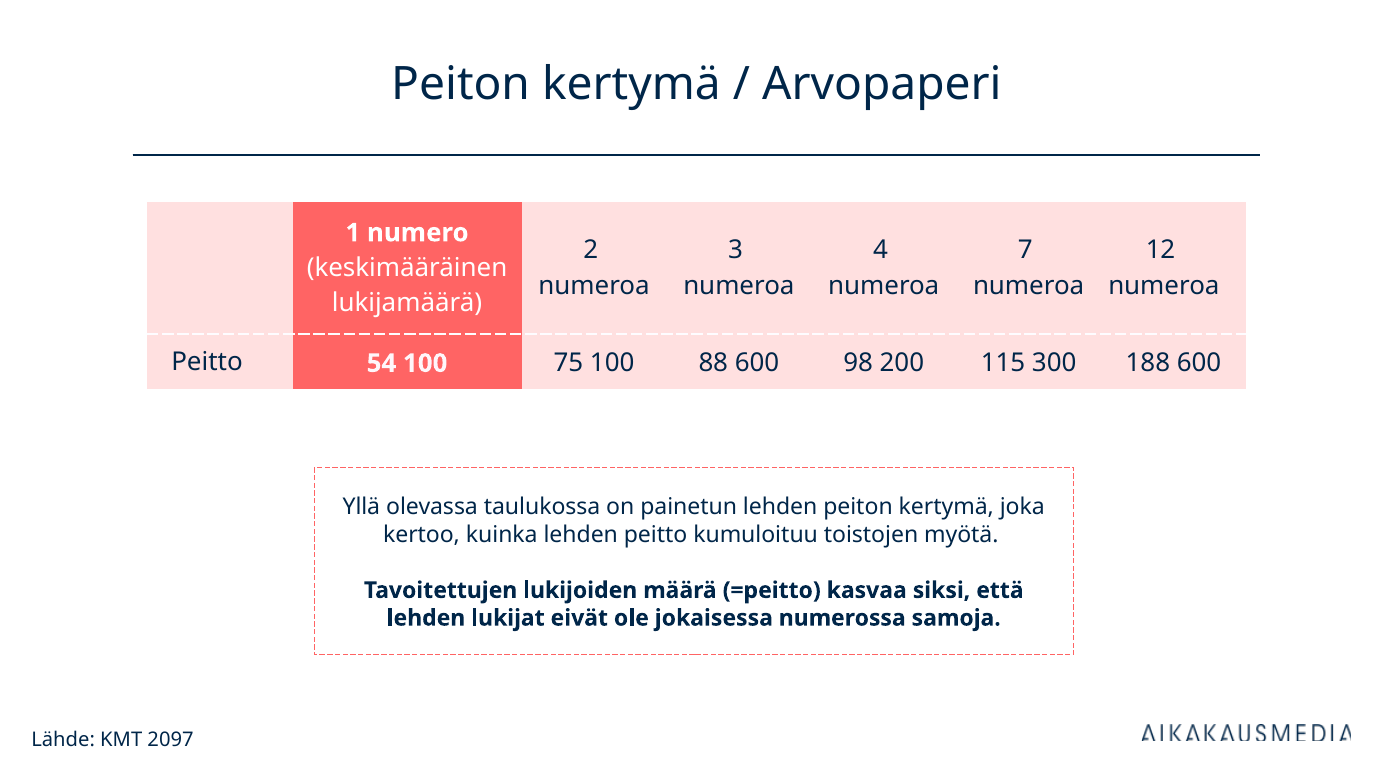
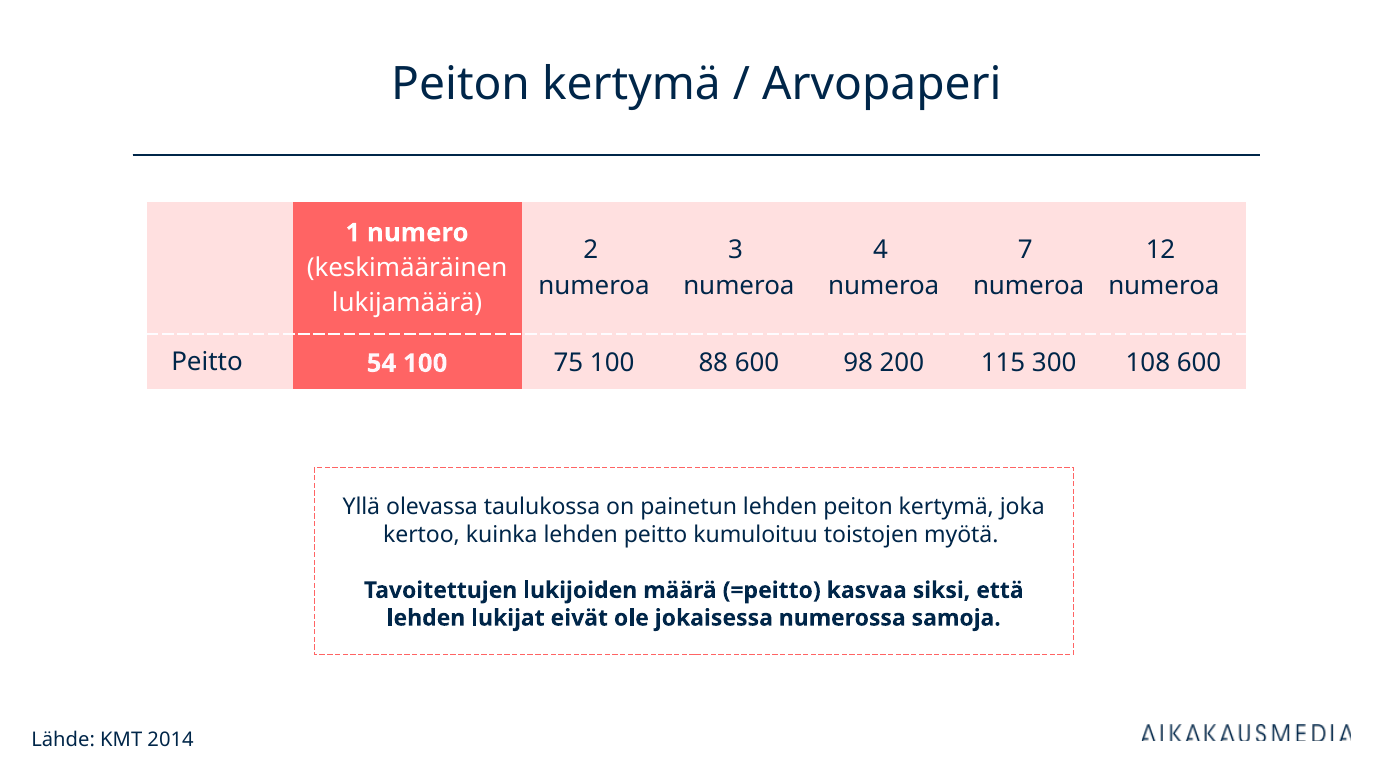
188: 188 -> 108 (1148, 363)
2097: 2097 -> 2014 (171, 739)
